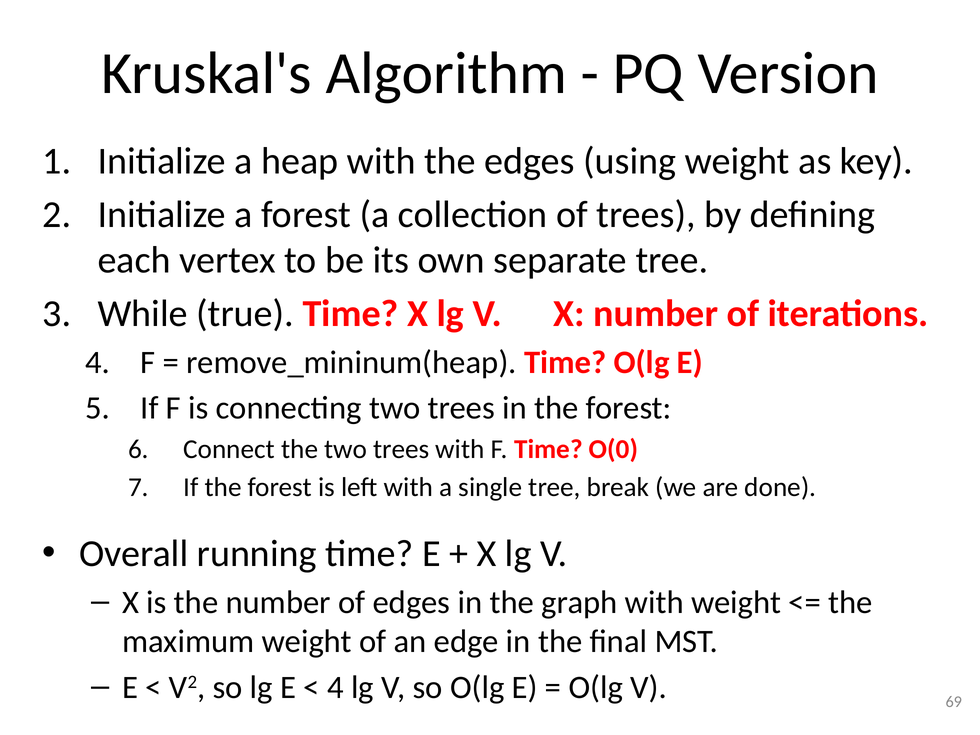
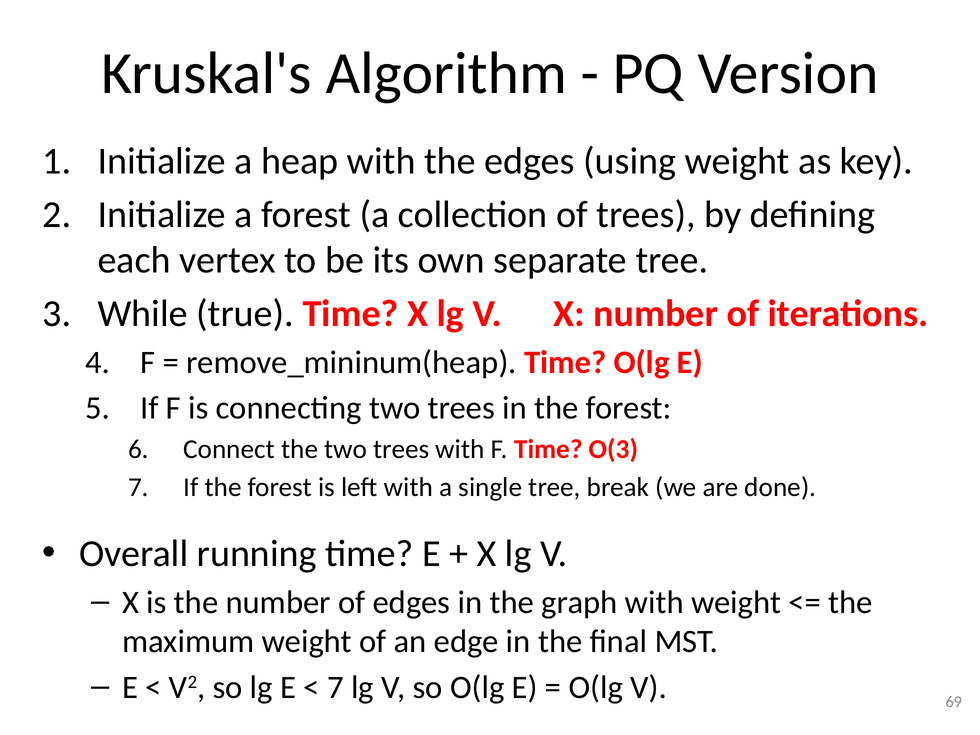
O(0: O(0 -> O(3 (614, 449)
4: 4 -> 7 (335, 687)
